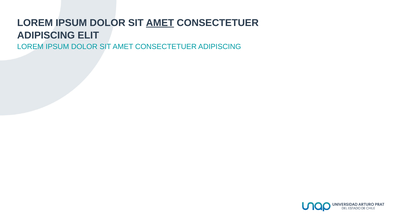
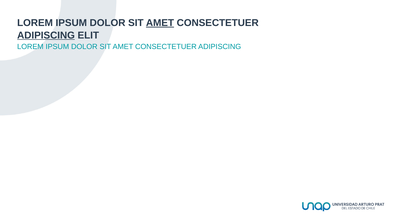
ADIPISCING underline: none -> present (46, 35)
